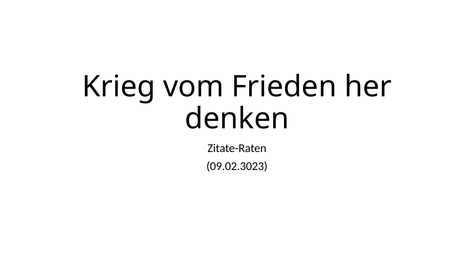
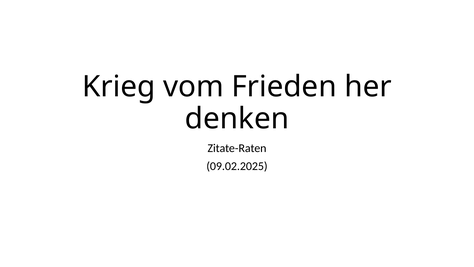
09.02.3023: 09.02.3023 -> 09.02.2025 (237, 166)
